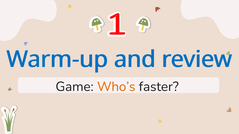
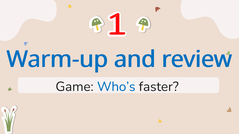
Who’s colour: orange -> blue (116, 87)
